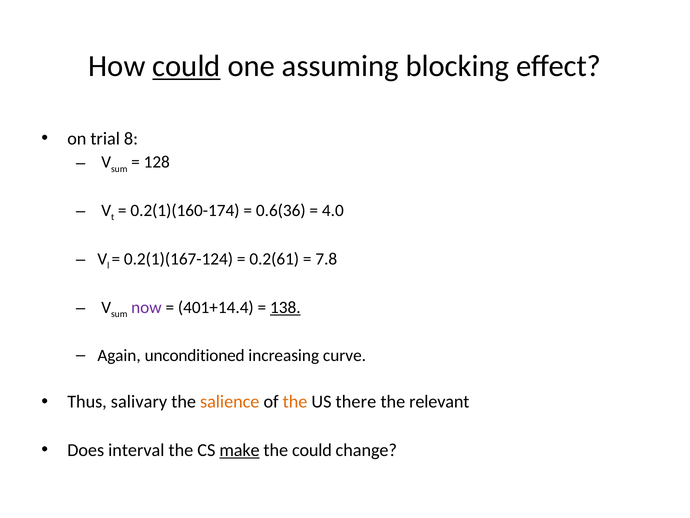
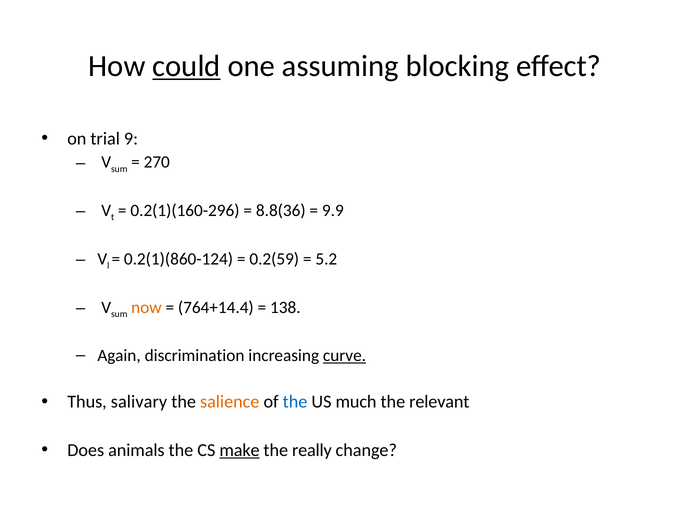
8: 8 -> 9 (131, 139)
128: 128 -> 270 (157, 162)
0.2(1)(160-174: 0.2(1)(160-174 -> 0.2(1)(160-296 (185, 210)
0.6(36: 0.6(36 -> 8.8(36 (281, 210)
4.0: 4.0 -> 9.9 (333, 210)
0.2(1)(167-124: 0.2(1)(167-124 -> 0.2(1)(860-124 (178, 259)
0.2(61: 0.2(61 -> 0.2(59 (274, 259)
7.8: 7.8 -> 5.2 (326, 259)
now colour: purple -> orange (146, 307)
401+14.4: 401+14.4 -> 764+14.4 (216, 307)
138 underline: present -> none (285, 307)
unconditioned: unconditioned -> discrimination (195, 355)
curve underline: none -> present (345, 355)
the colour: orange -> blue (295, 402)
there: there -> much (356, 402)
interval: interval -> animals (136, 450)
the could: could -> really (312, 450)
